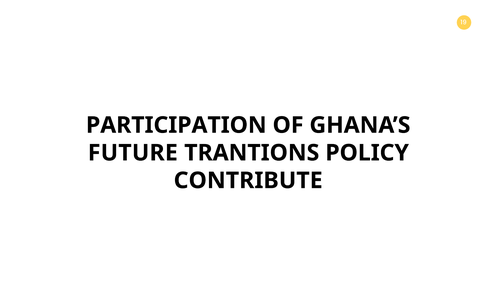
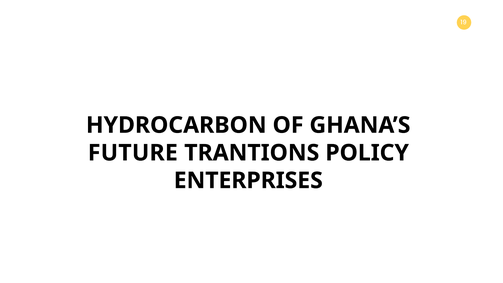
PARTICIPATION: PARTICIPATION -> HYDROCARBON (176, 125)
CONTRIBUTE: CONTRIBUTE -> ENTERPRISES (248, 181)
